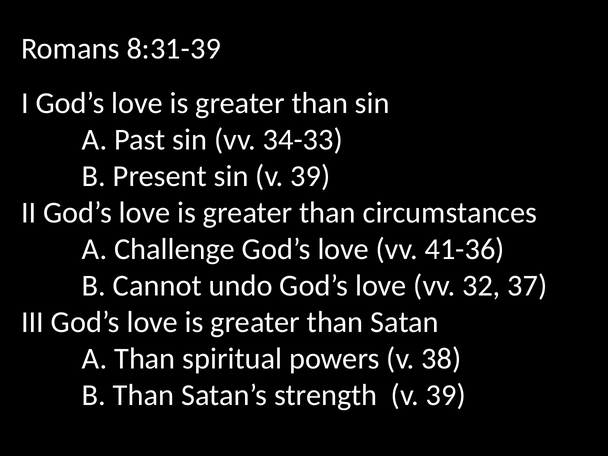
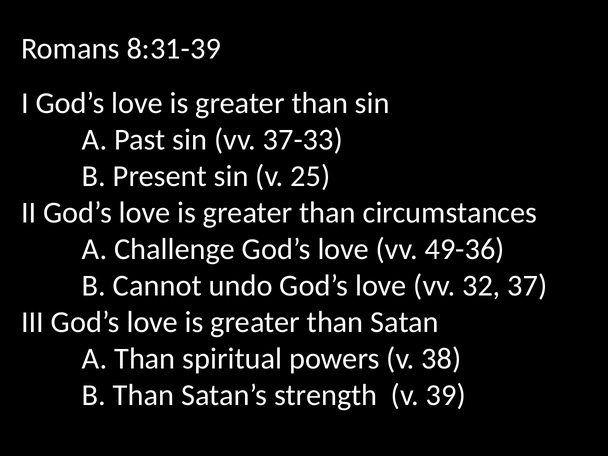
34-33: 34-33 -> 37-33 (303, 140)
sin v 39: 39 -> 25 (310, 176)
41-36: 41-36 -> 49-36 (465, 249)
